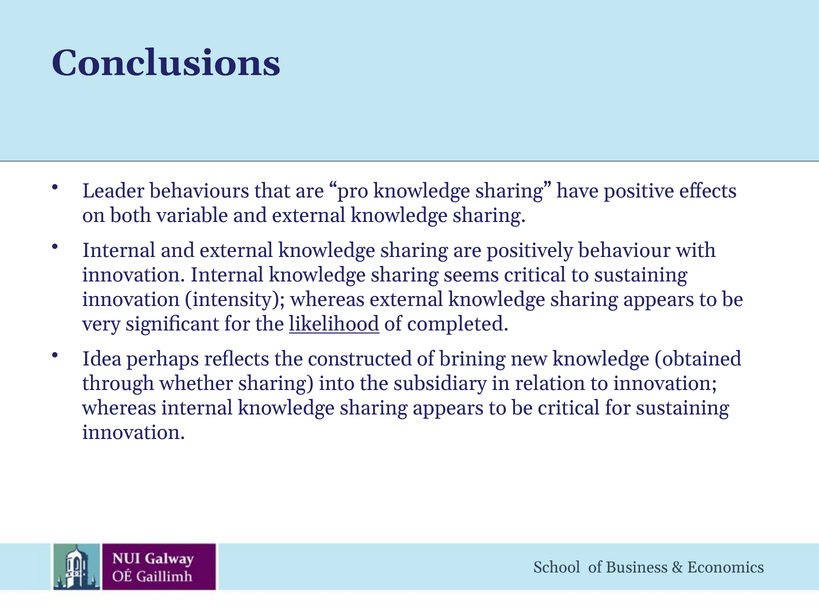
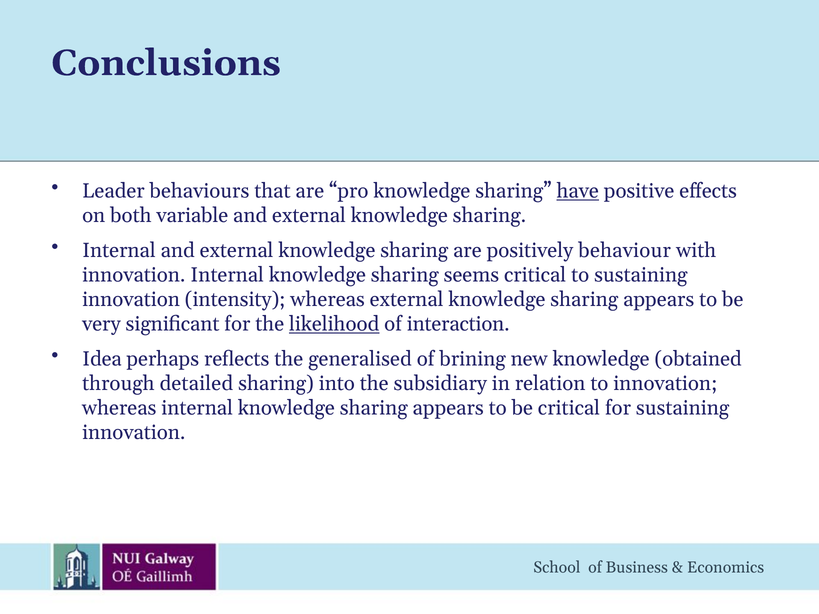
have underline: none -> present (578, 191)
completed: completed -> interaction (458, 324)
constructed: constructed -> generalised (360, 359)
whether: whether -> detailed (196, 384)
